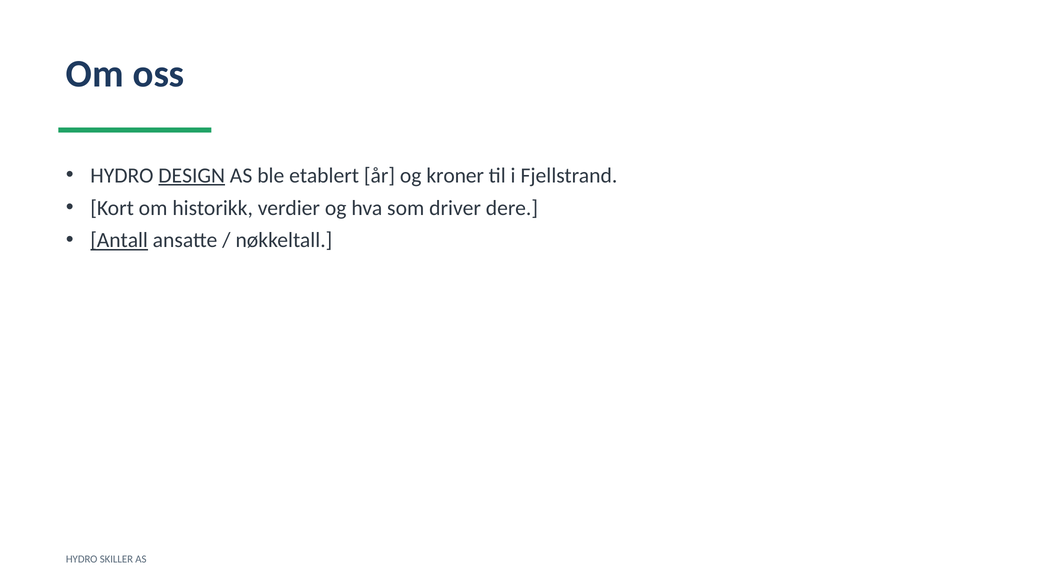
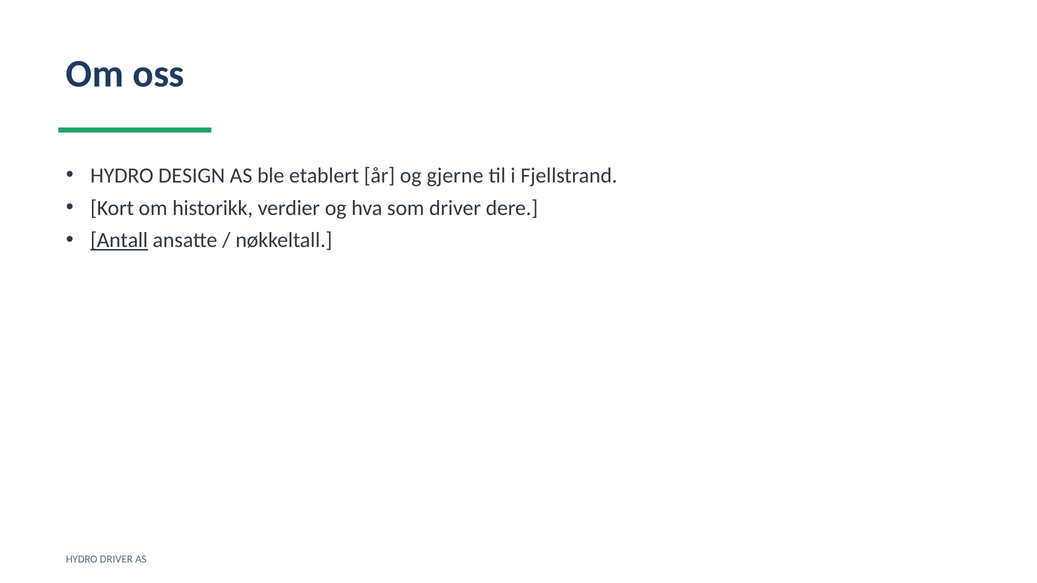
DESIGN underline: present -> none (192, 176)
kroner: kroner -> gjerne (455, 176)
HYDRO SKILLER: SKILLER -> DRIVER (116, 560)
